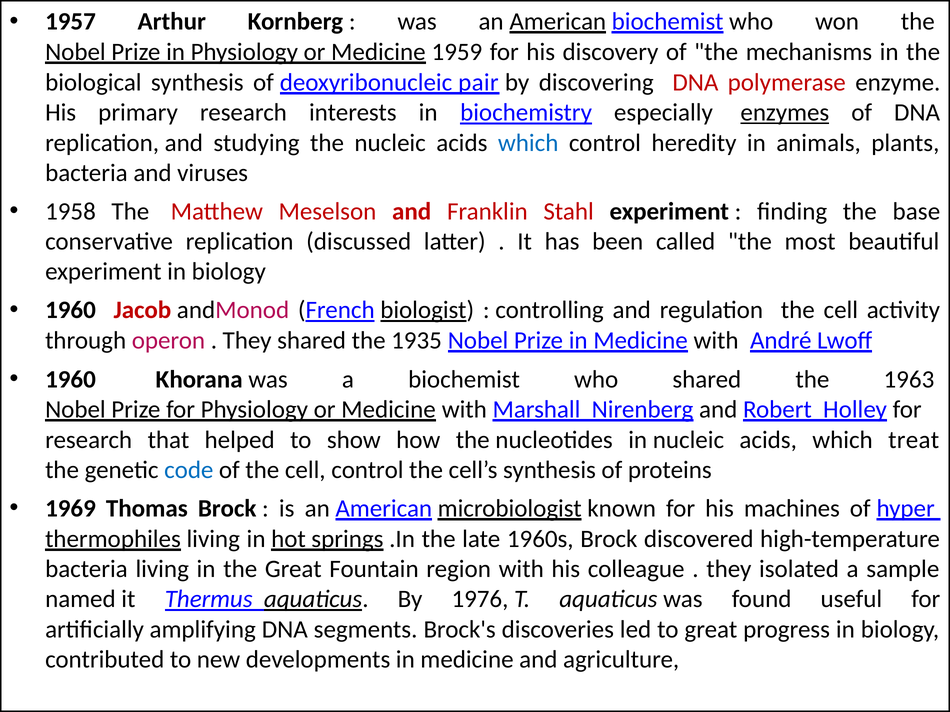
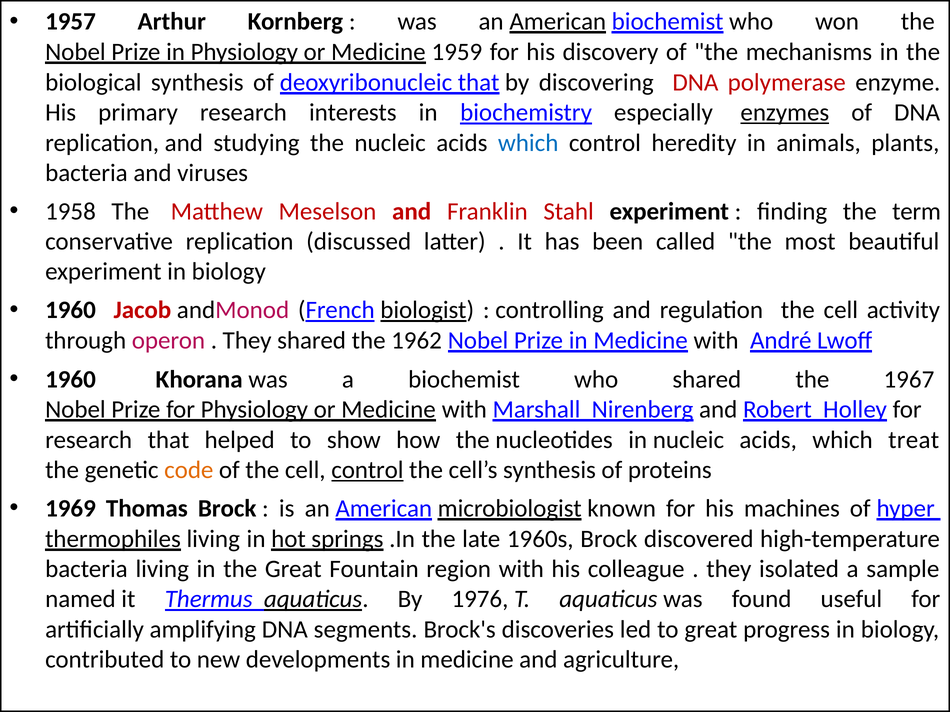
deoxyribonucleic pair: pair -> that (479, 82)
base: base -> term (917, 212)
1935: 1935 -> 1962 (417, 341)
1963: 1963 -> 1967 (909, 380)
code colour: blue -> orange (189, 470)
control underline: none -> present (367, 470)
